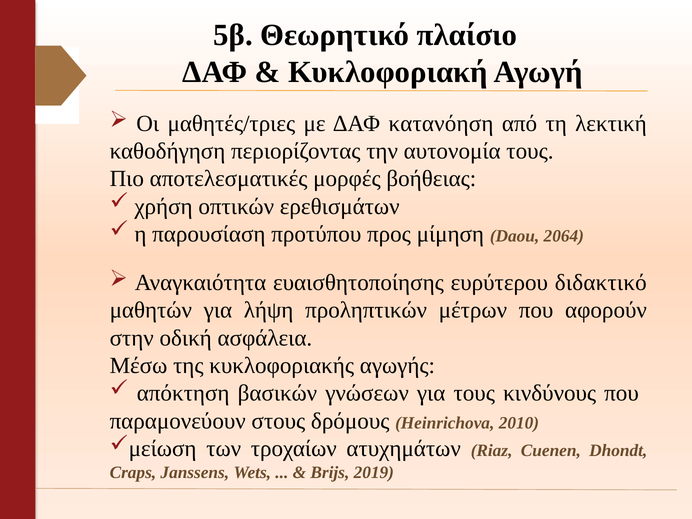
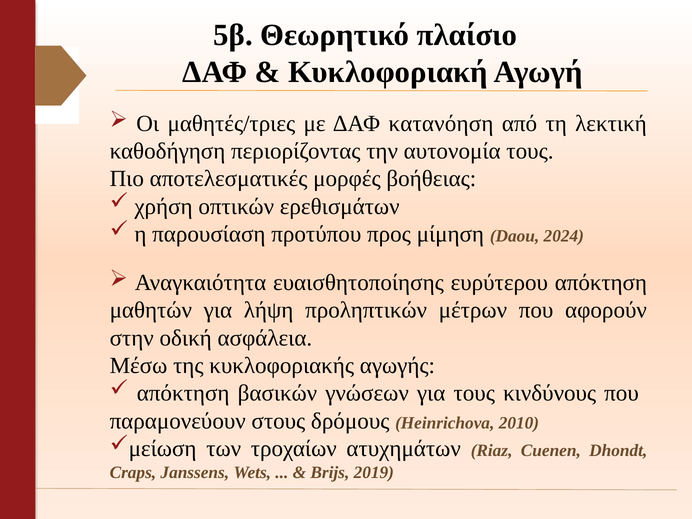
2064: 2064 -> 2024 (564, 236)
ευρύτερου διδακτικό: διδακτικό -> απόκτηση (601, 283)
